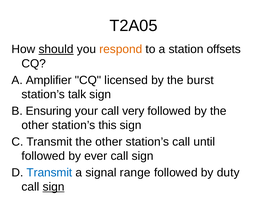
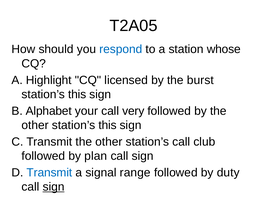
should underline: present -> none (56, 49)
respond colour: orange -> blue (121, 49)
offsets: offsets -> whose (224, 49)
Amplifier: Amplifier -> Highlight (49, 80)
talk: talk -> this (77, 94)
Ensuring: Ensuring -> Alphabet (49, 111)
until: until -> club (204, 142)
ever: ever -> plan (96, 156)
